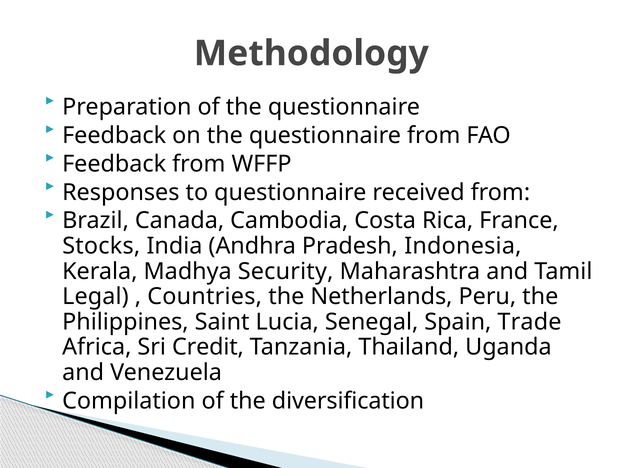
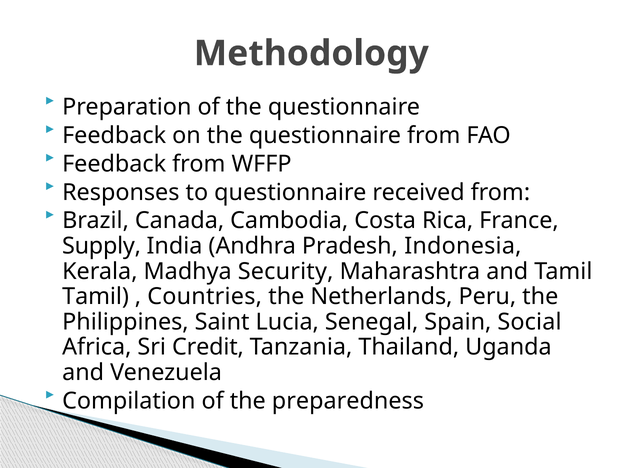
Stocks: Stocks -> Supply (101, 246)
Legal: Legal -> Tamil (96, 296)
Trade: Trade -> Social (530, 321)
diversification: diversification -> preparedness (348, 400)
